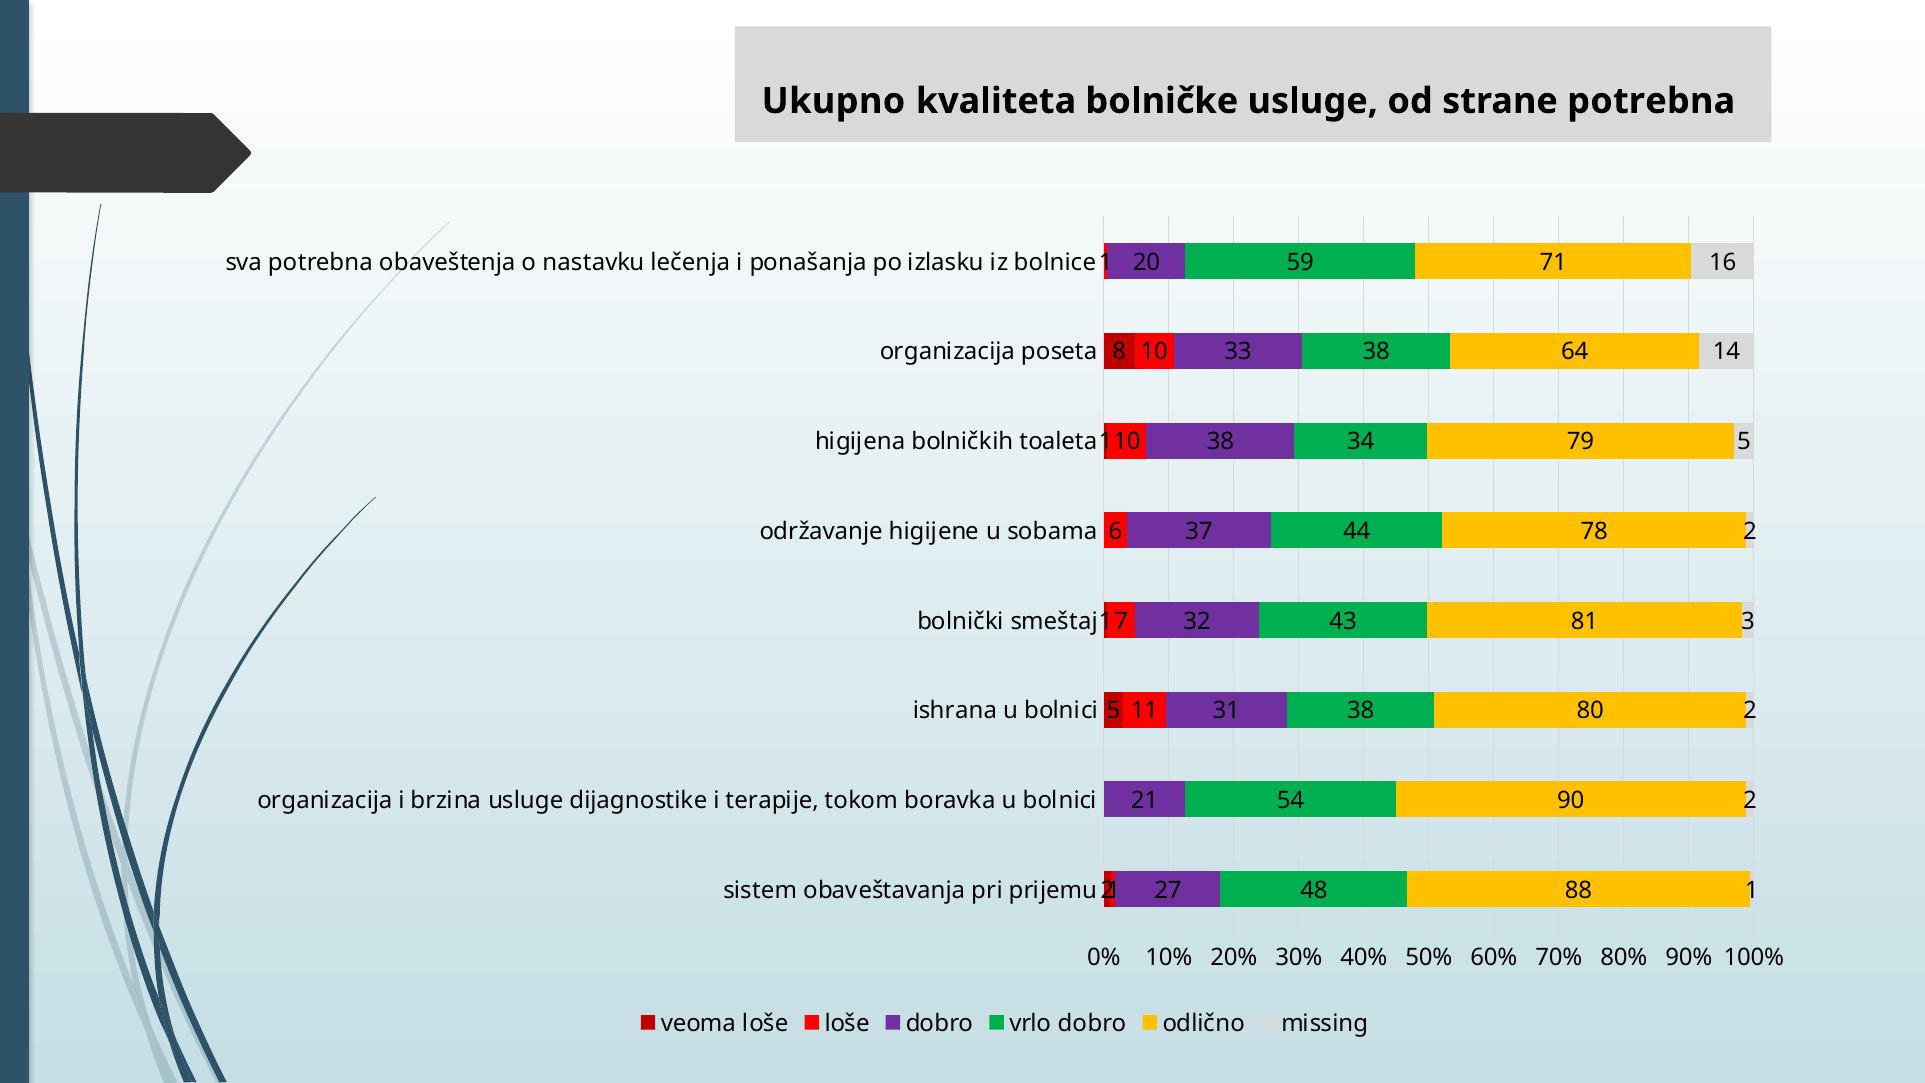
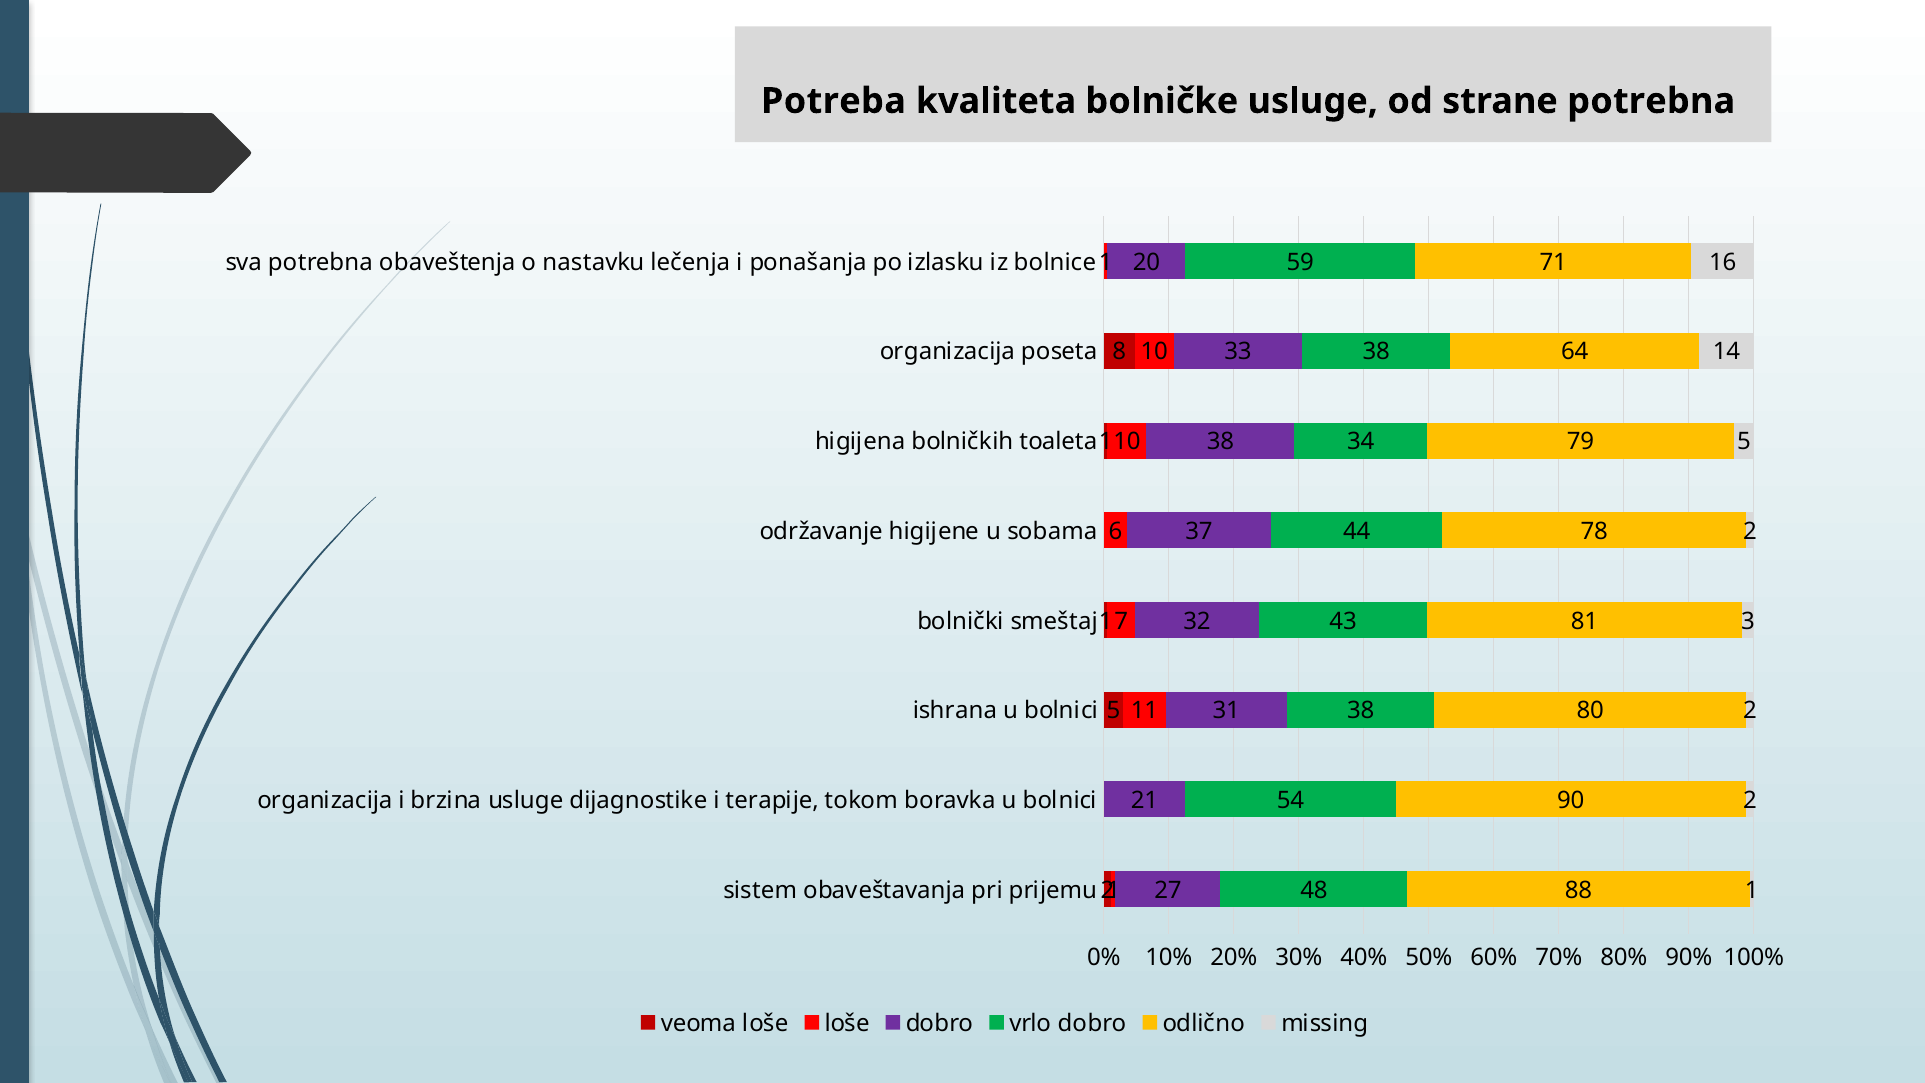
Ukupno: Ukupno -> Potreba (833, 101)
